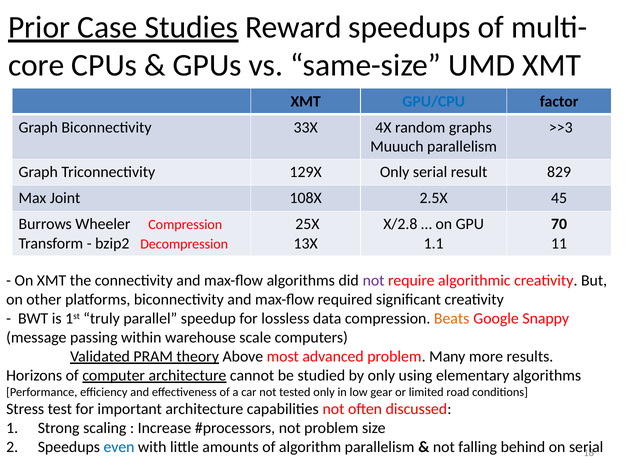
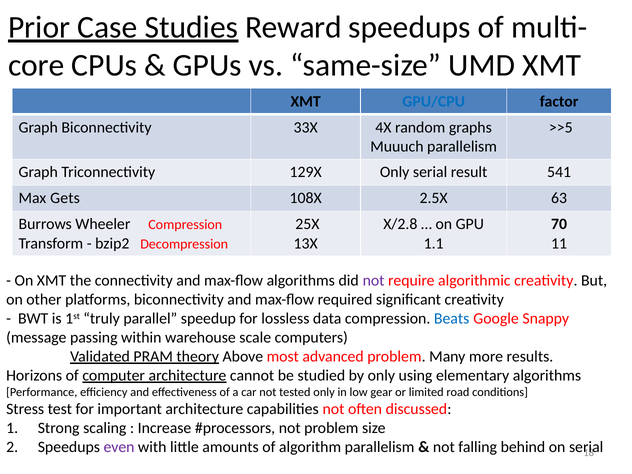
>>3: >>3 -> >>5 (561, 127)
829: 829 -> 541 (559, 172)
Joint: Joint -> Gets (65, 198)
45: 45 -> 63 (559, 198)
Beats colour: orange -> blue (452, 319)
even colour: blue -> purple (119, 447)
